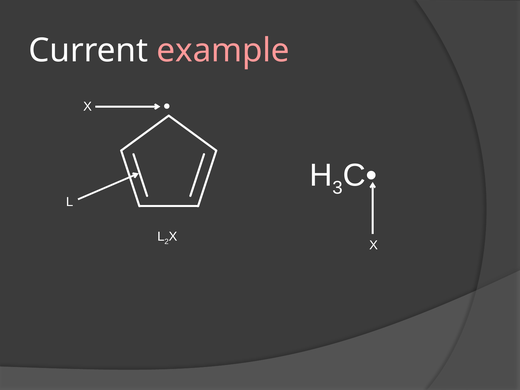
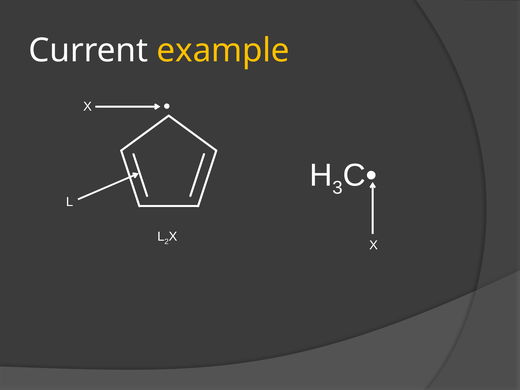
example colour: pink -> yellow (223, 50)
